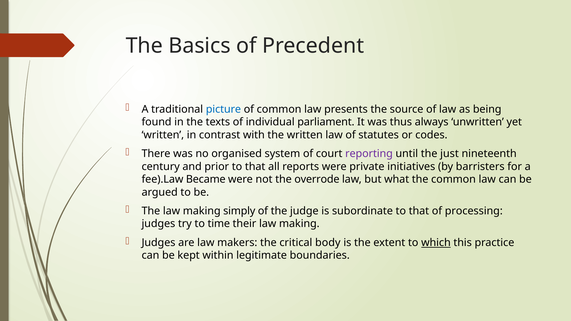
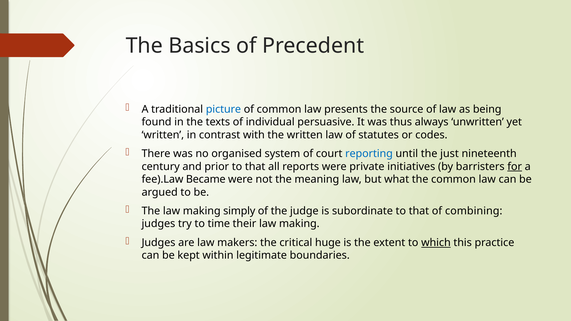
parliament: parliament -> persuasive (326, 122)
reporting colour: purple -> blue (369, 154)
for underline: none -> present (515, 167)
overrode: overrode -> meaning (317, 179)
processing: processing -> combining (474, 211)
body: body -> huge (328, 243)
